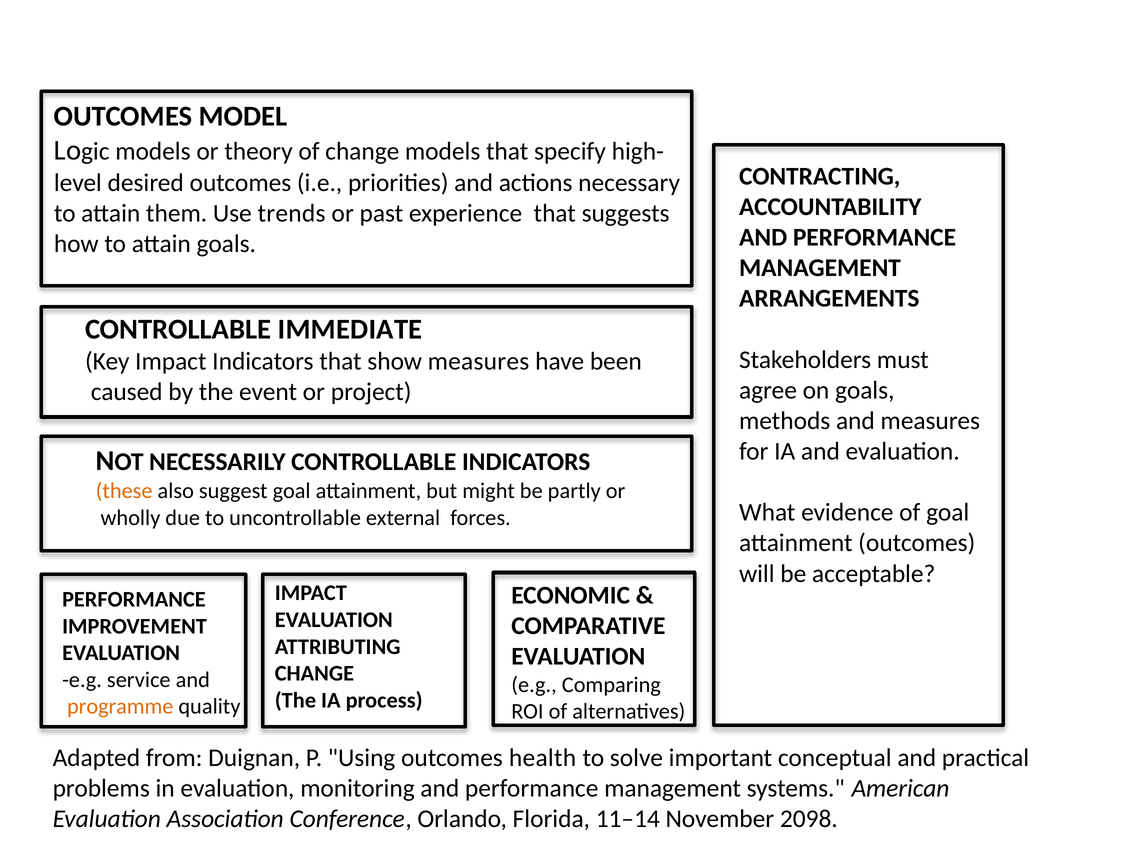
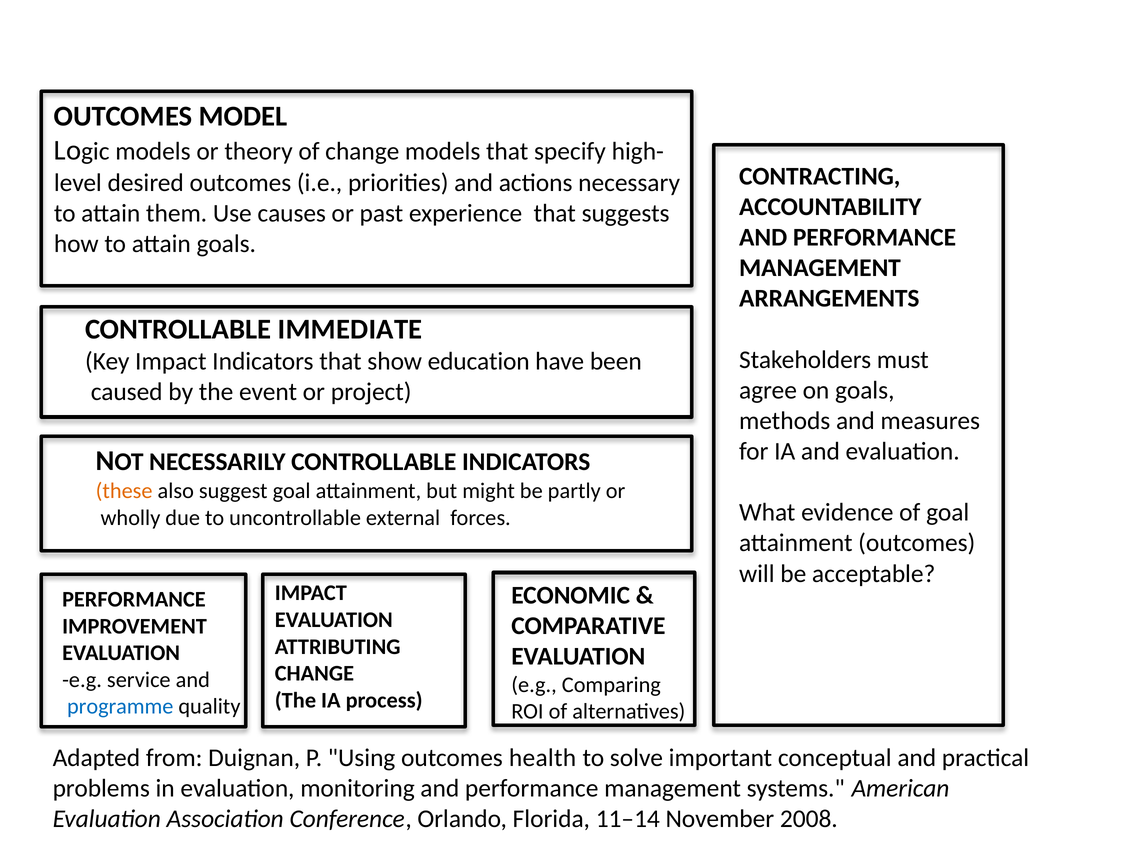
trends: trends -> causes (292, 213)
show measures: measures -> education (479, 362)
programme colour: orange -> blue (120, 707)
2098: 2098 -> 2008 (809, 819)
